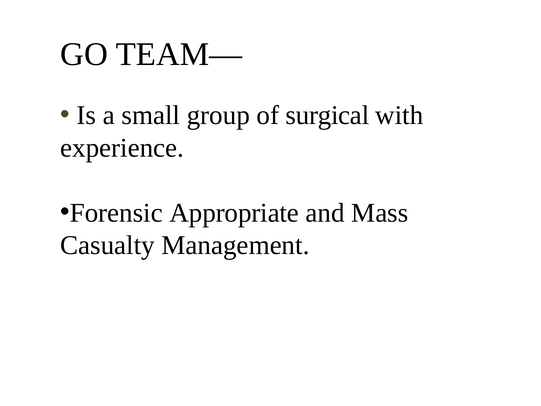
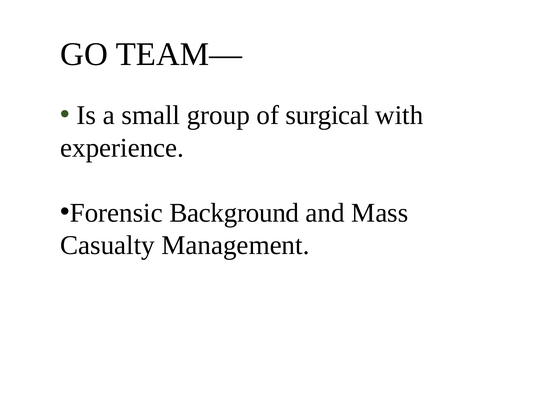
Appropriate: Appropriate -> Background (234, 213)
